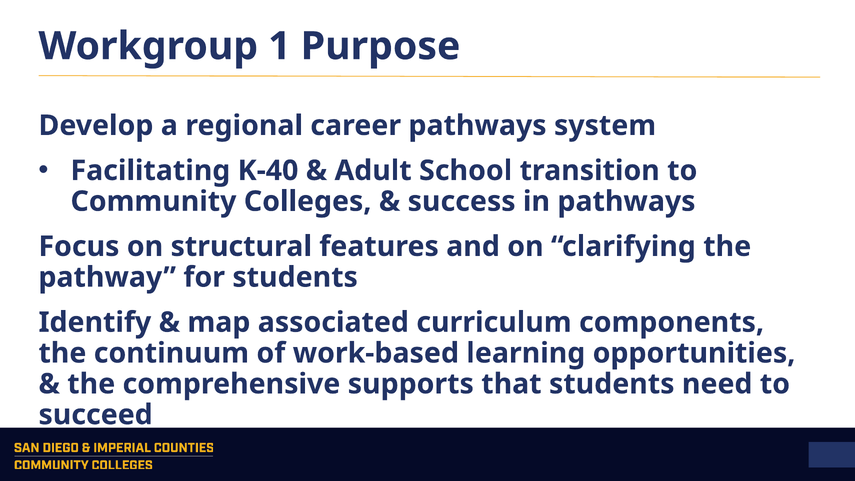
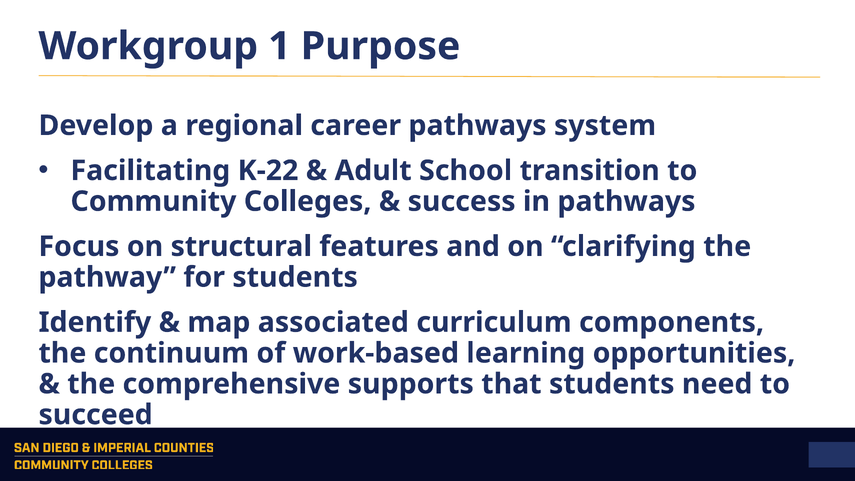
K-40: K-40 -> K-22 (268, 171)
